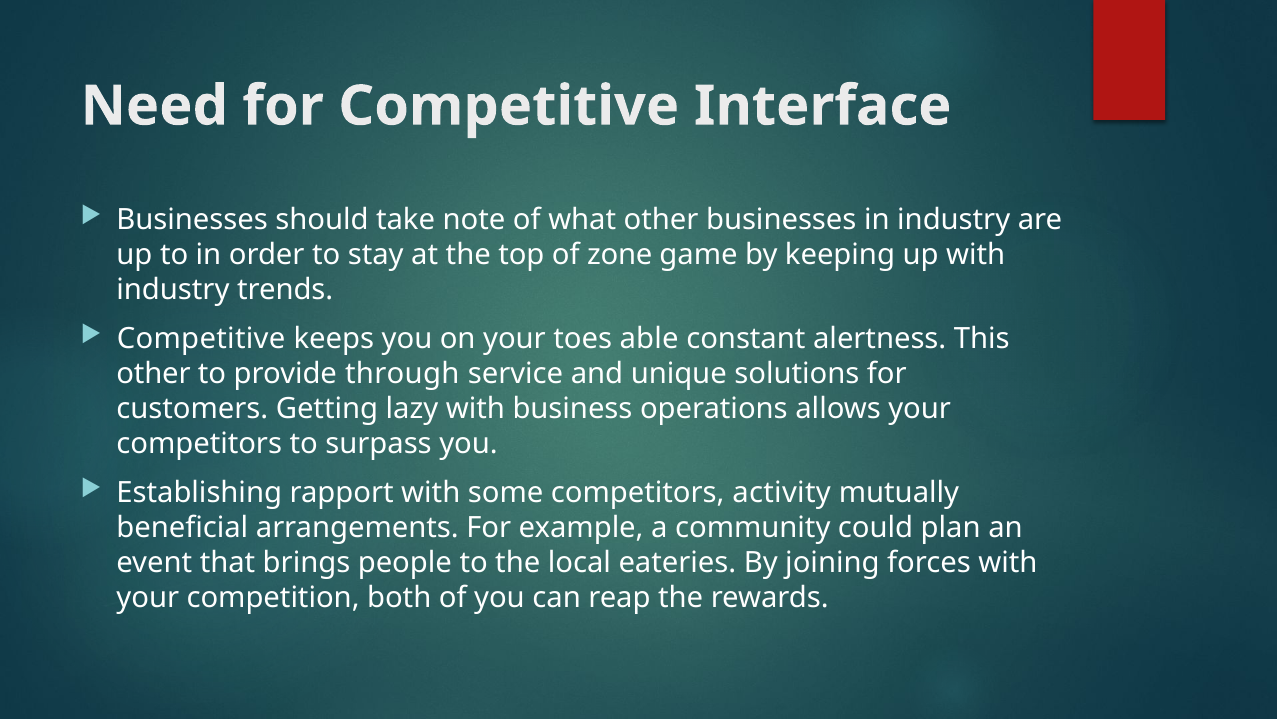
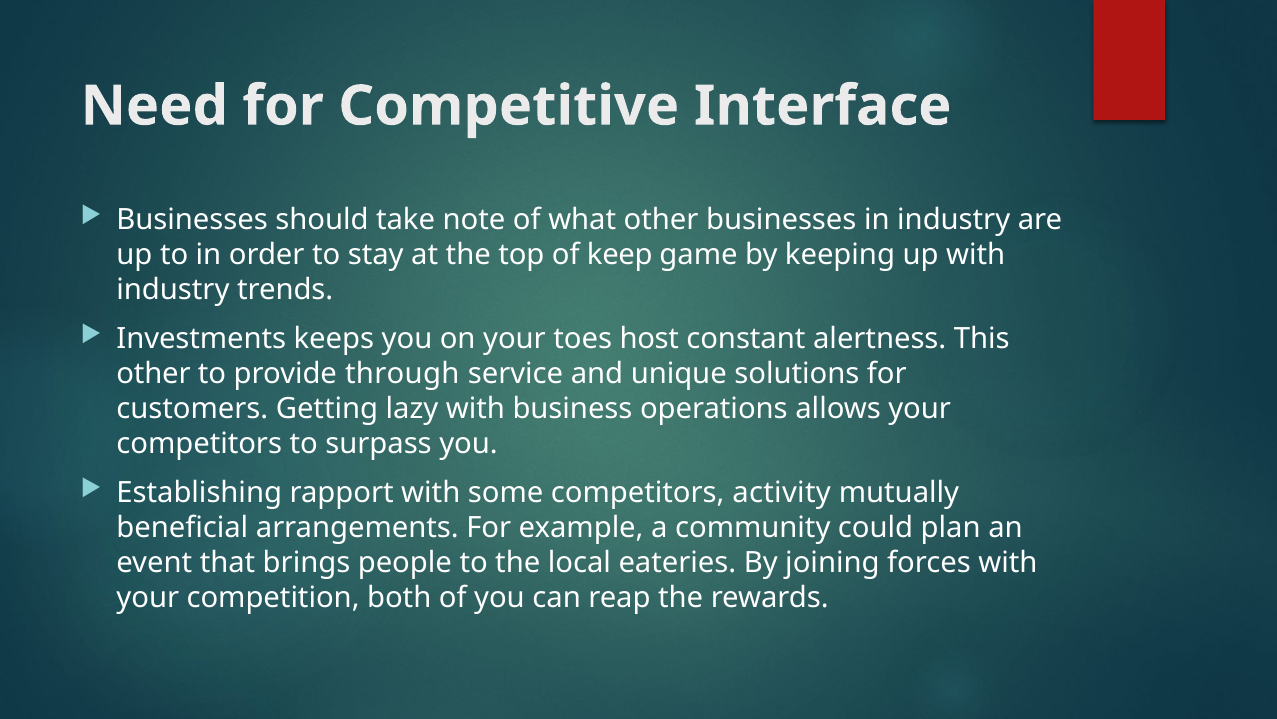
zone: zone -> keep (620, 255)
Competitive: Competitive -> Investments (201, 338)
able: able -> host (649, 338)
